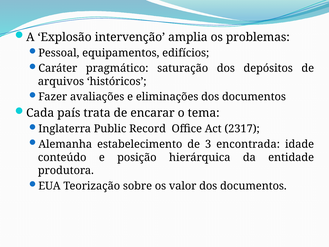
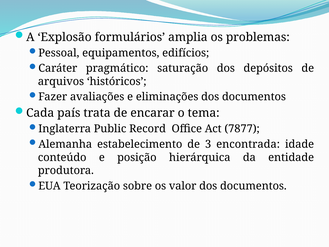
intervenção: intervenção -> formulários (130, 37)
2317: 2317 -> 7877 (242, 129)
